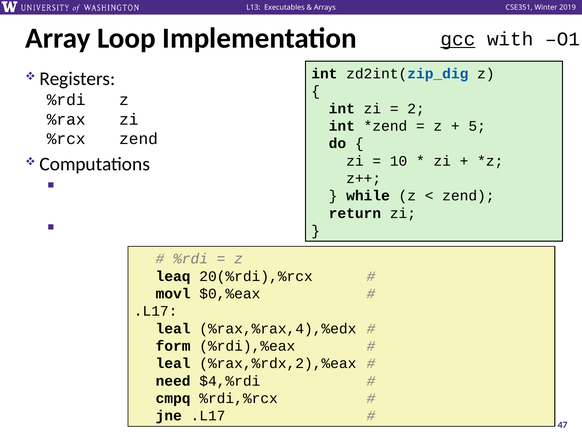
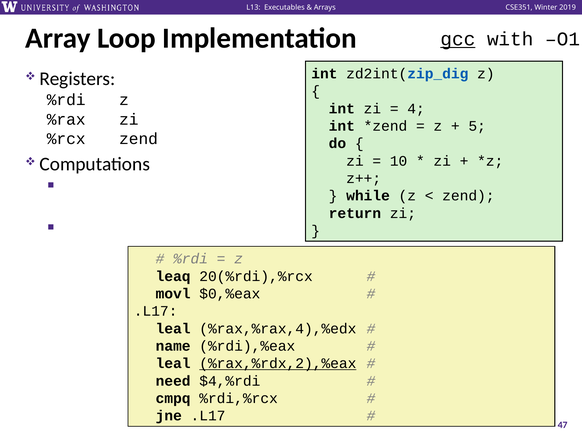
2: 2 -> 4 (416, 109)
form: form -> name (173, 346)
%rax,%rdx,2),%eax underline: none -> present (278, 364)
